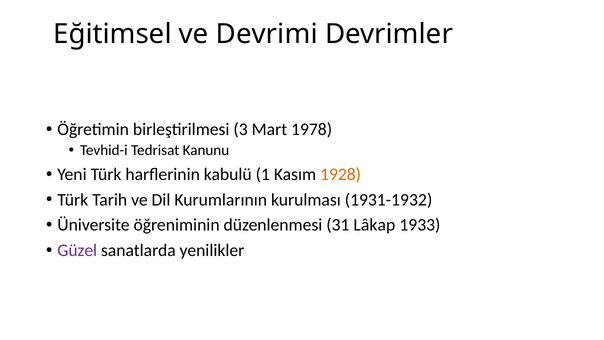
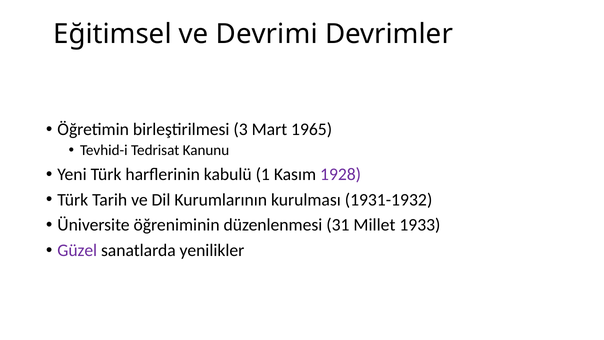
1978: 1978 -> 1965 (312, 130)
1928 colour: orange -> purple (341, 174)
Lâkap: Lâkap -> Millet (374, 225)
